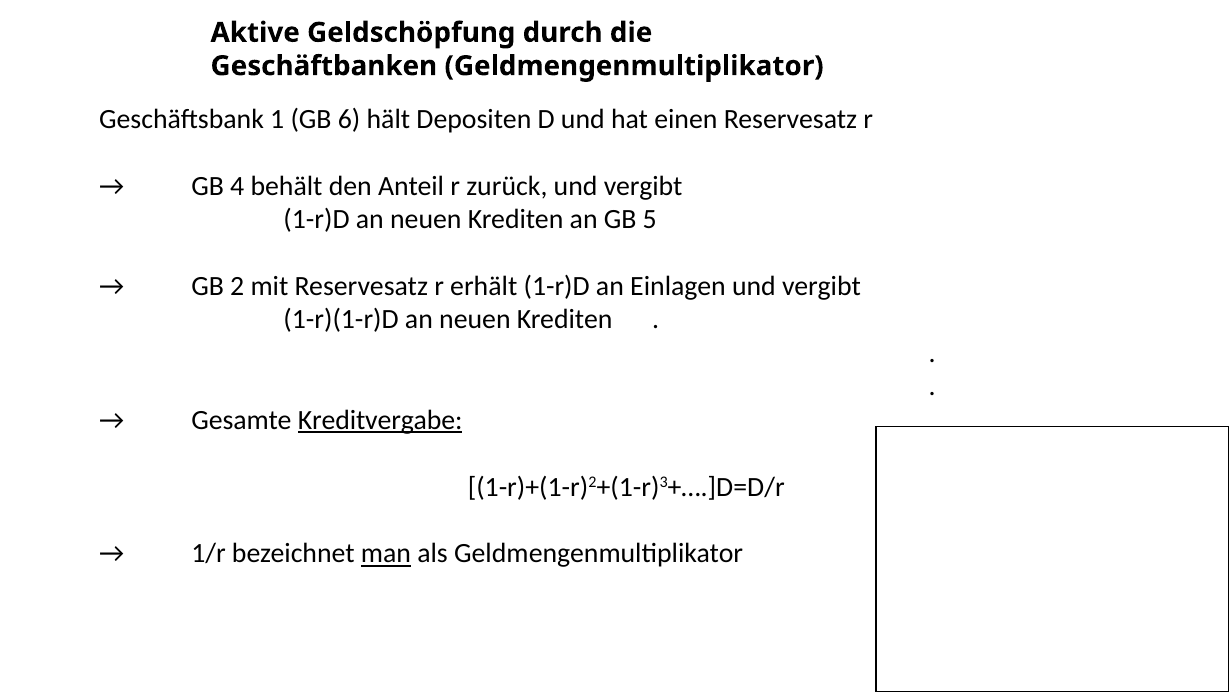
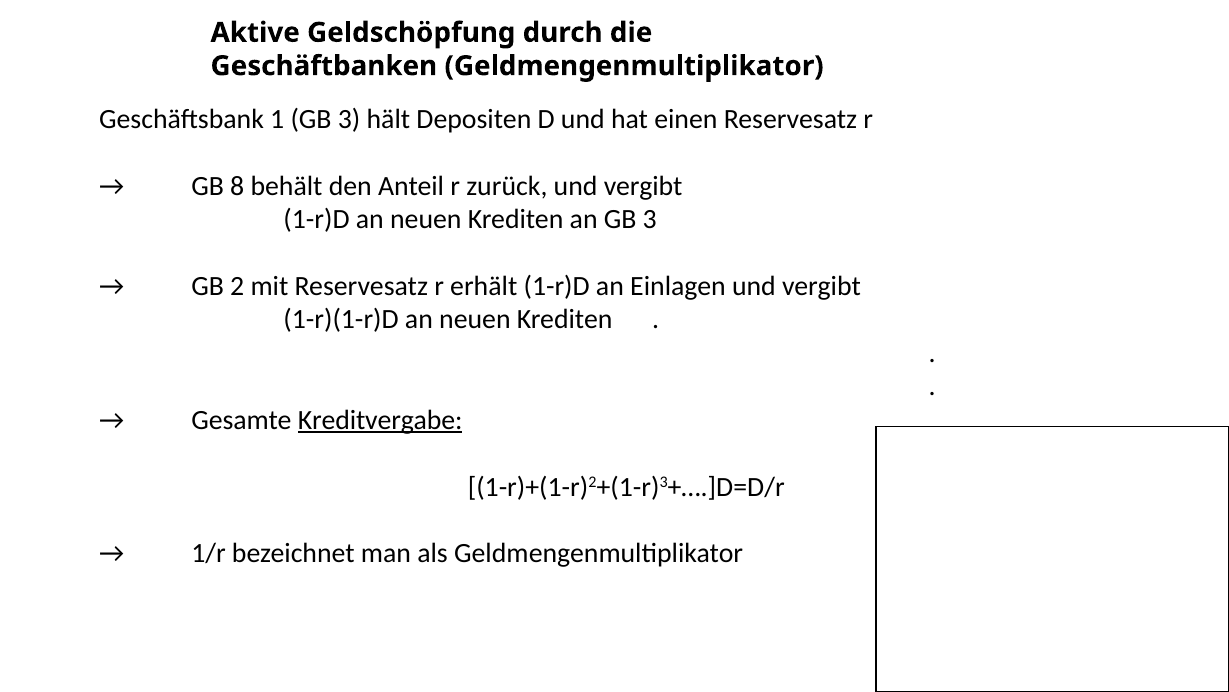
1 GB 6: 6 -> 3 (349, 119)
4: 4 -> 8 (237, 186)
an GB 5: 5 -> 3 (650, 219)
man underline: present -> none (386, 553)
